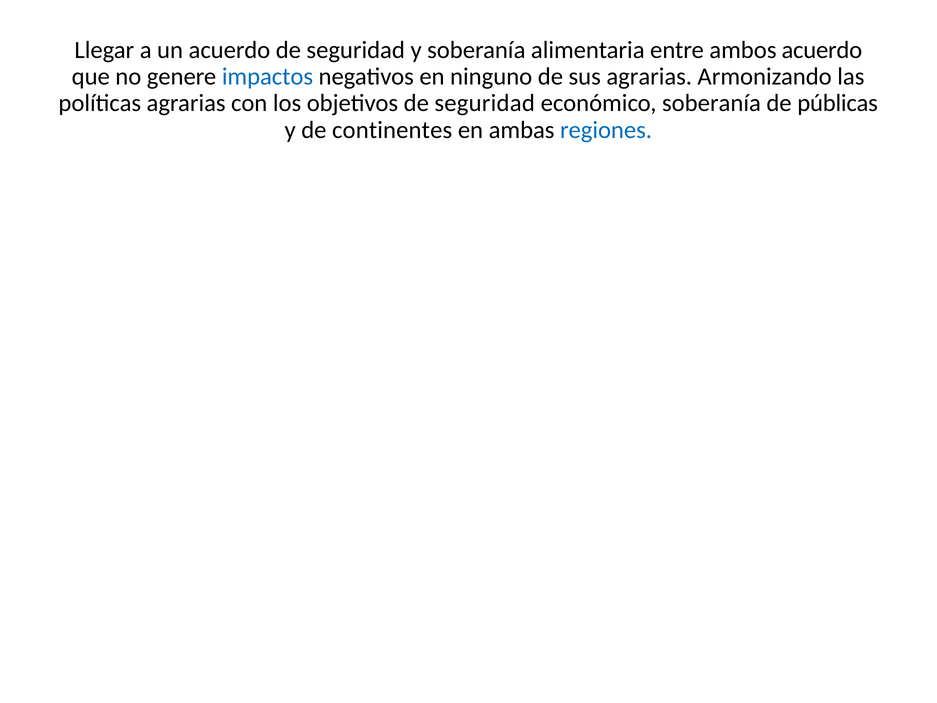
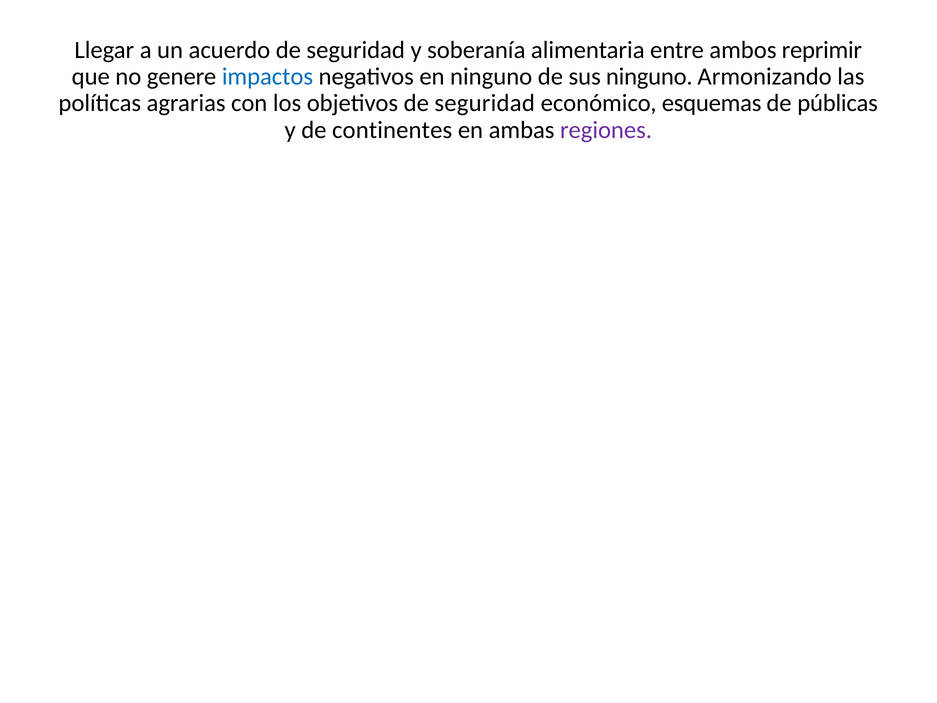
ambos acuerdo: acuerdo -> reprimir (822, 50)
sus agrarias: agrarias -> ninguno (649, 77)
económico soberanía: soberanía -> esquemas (712, 103)
regiones colour: blue -> purple (606, 130)
